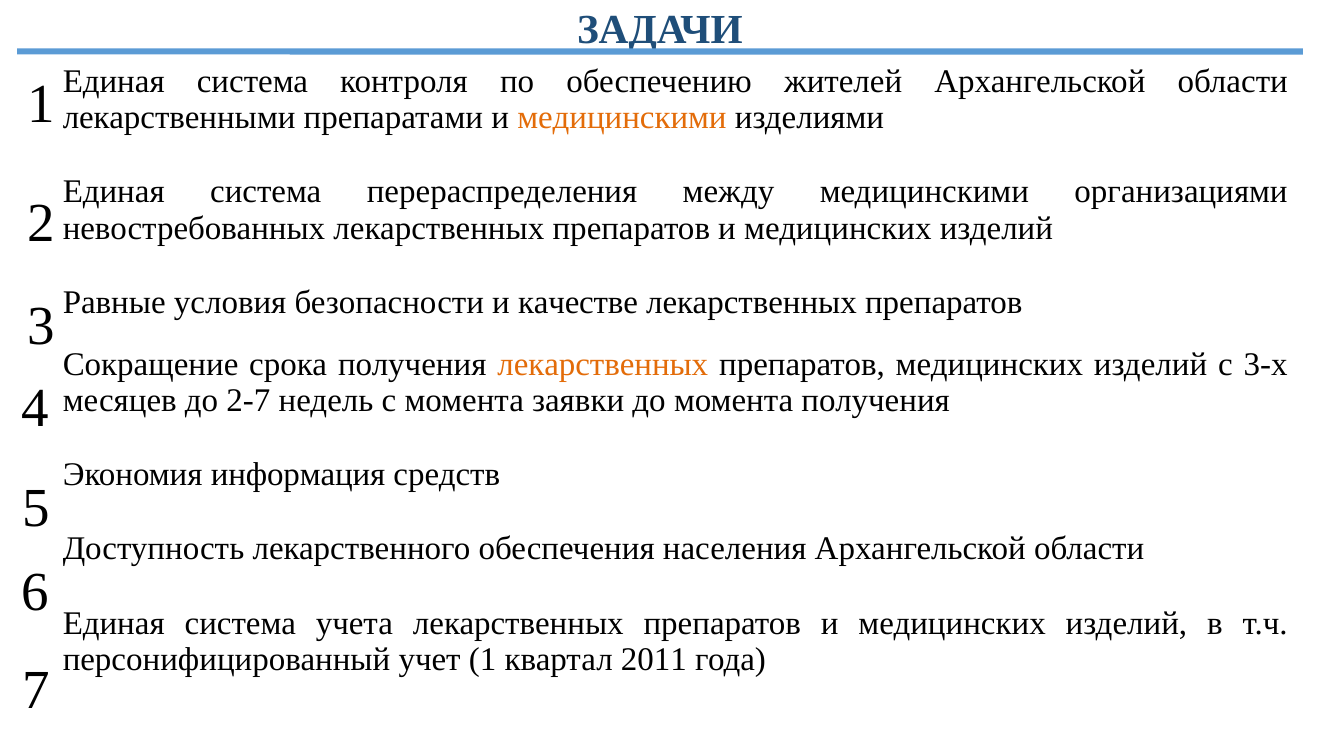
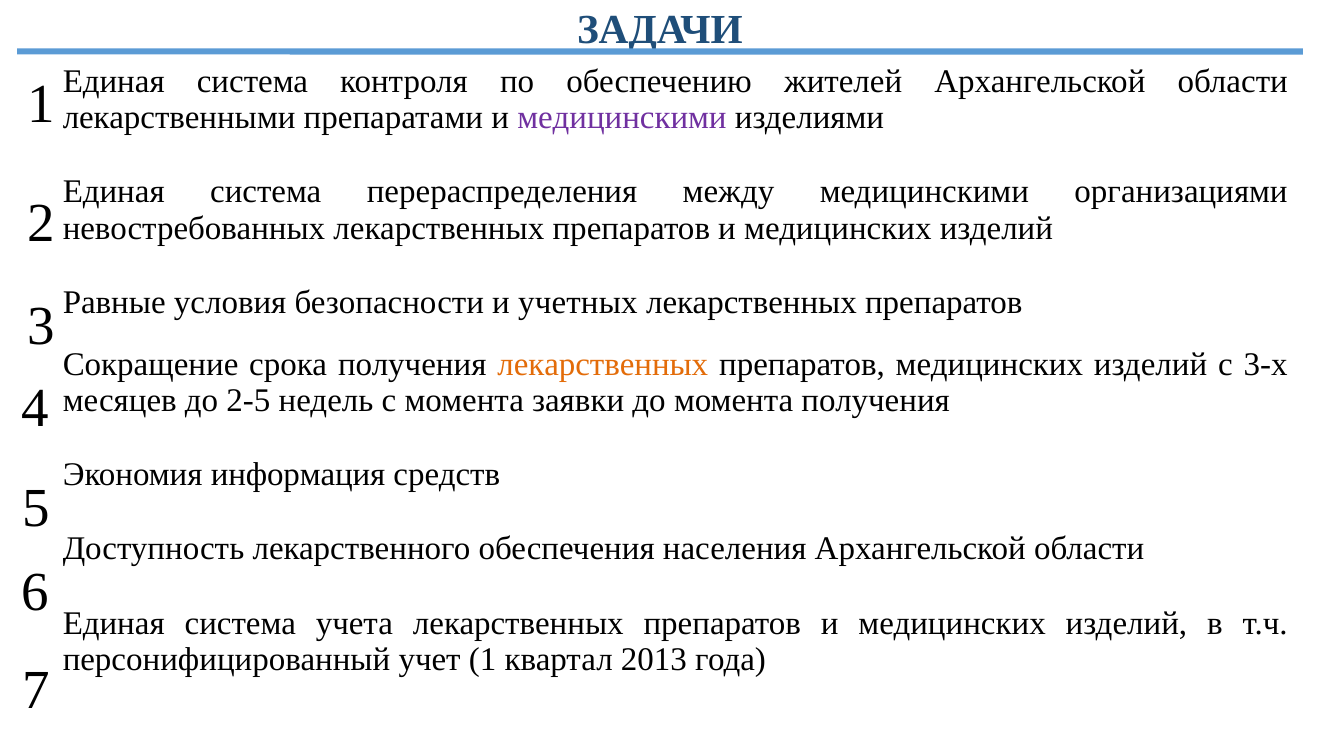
медицинскими colour: orange -> purple (622, 118)
качестве: качестве -> учетных (578, 302)
2-7: 2-7 -> 2-5 (248, 401)
2011: 2011 -> 2013 (654, 659)
